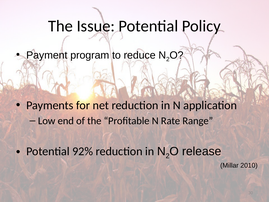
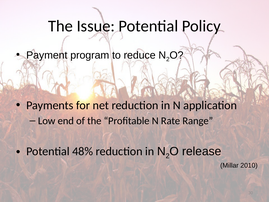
92%: 92% -> 48% (83, 151)
